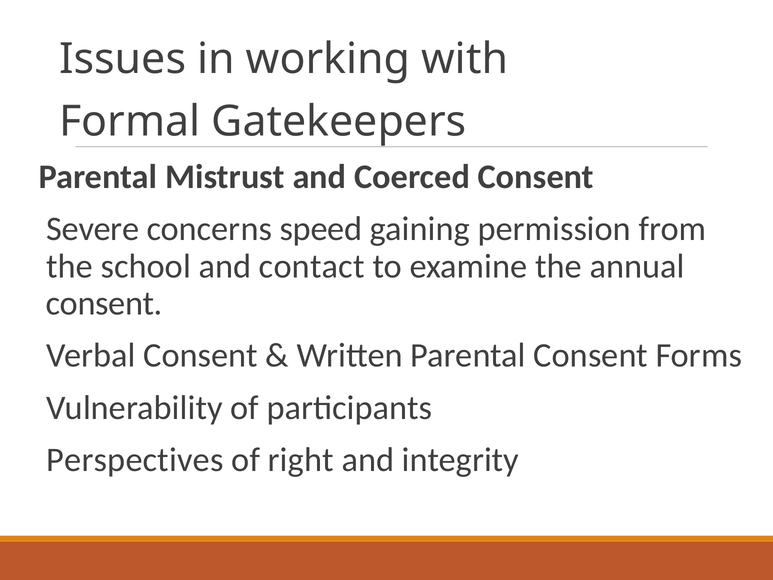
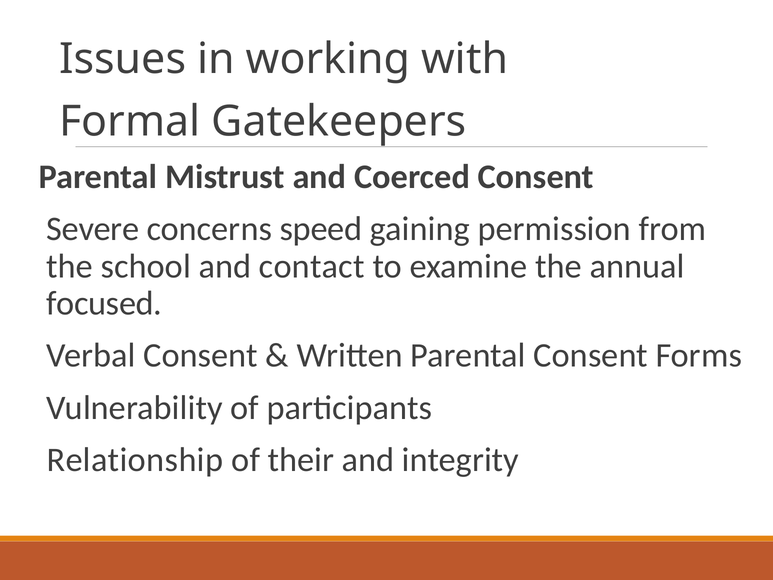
consent: consent -> focused (104, 303)
Perspectives: Perspectives -> Relationship (135, 460)
right: right -> their (301, 460)
